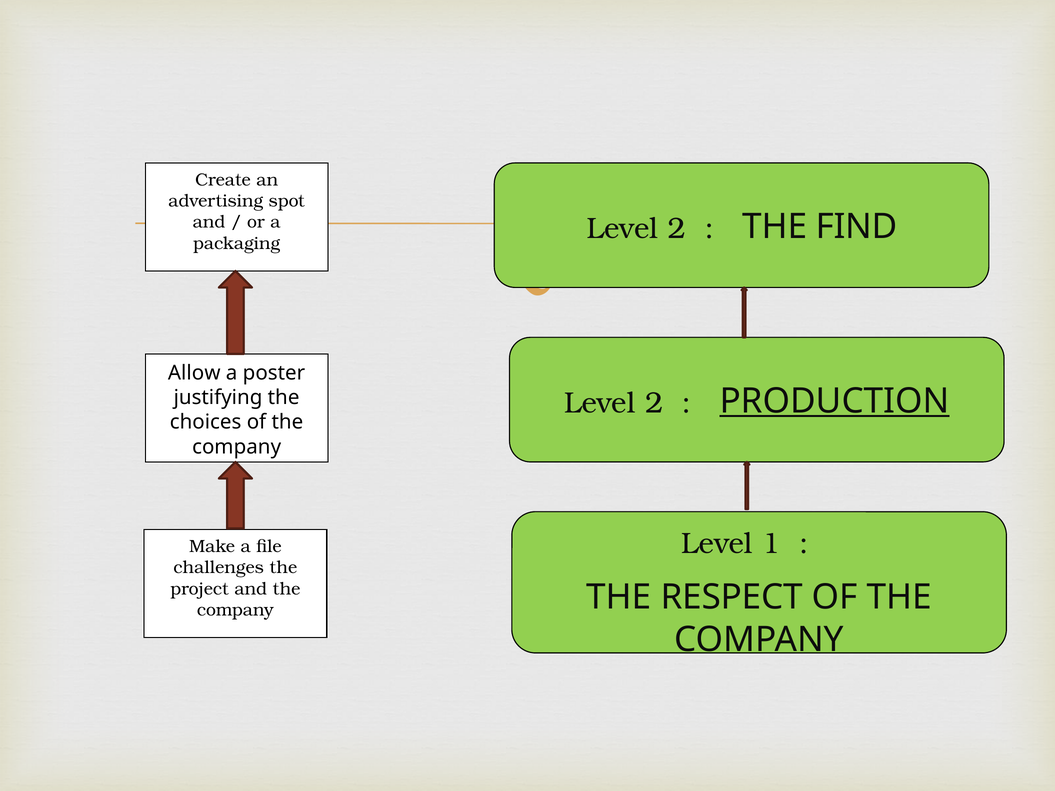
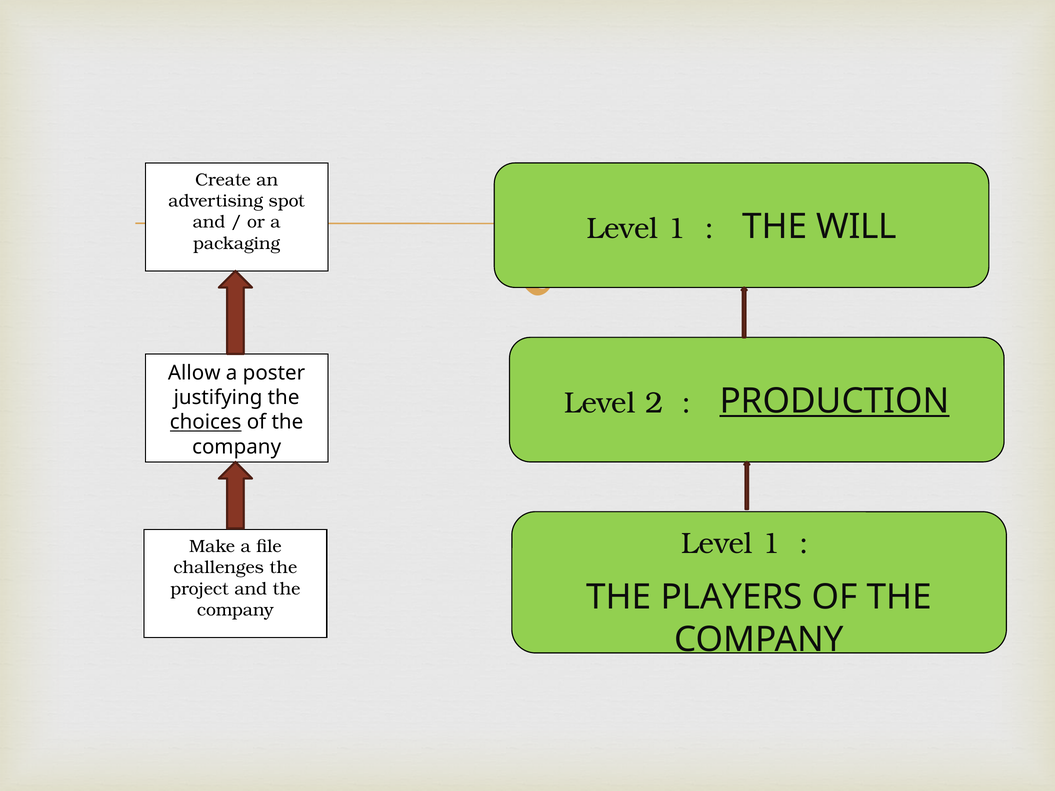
2: 2 -> 1 (677, 228)
FIND: FIND -> WILL (856, 227)
choices underline: none -> present (206, 422)
RESPECT: RESPECT -> PLAYERS (732, 597)
